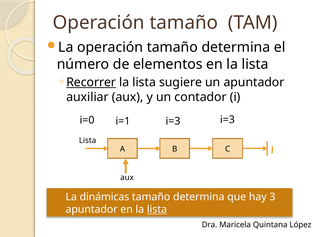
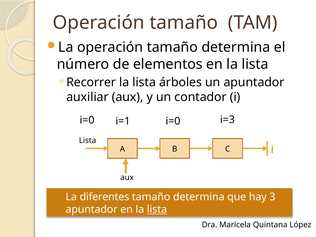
Recorrer underline: present -> none (91, 82)
sugiere: sugiere -> árboles (181, 82)
i=1 i=3: i=3 -> i=0 (173, 121)
dinámicas: dinámicas -> diferentes (104, 197)
